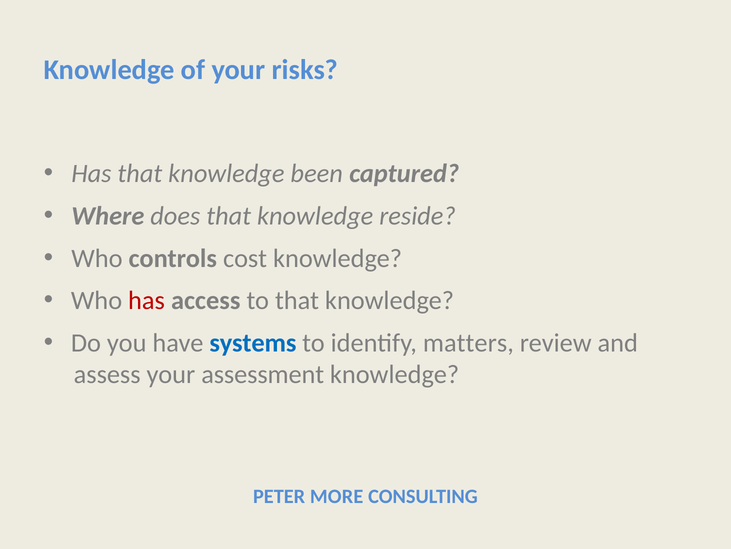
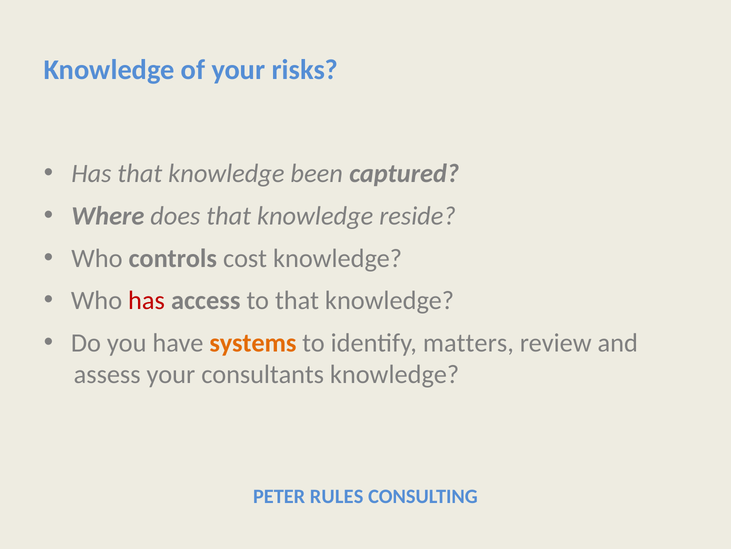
systems colour: blue -> orange (253, 342)
assessment: assessment -> consultants (263, 374)
MORE: MORE -> RULES (337, 496)
